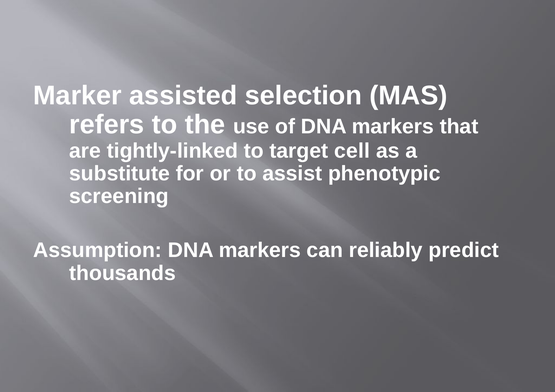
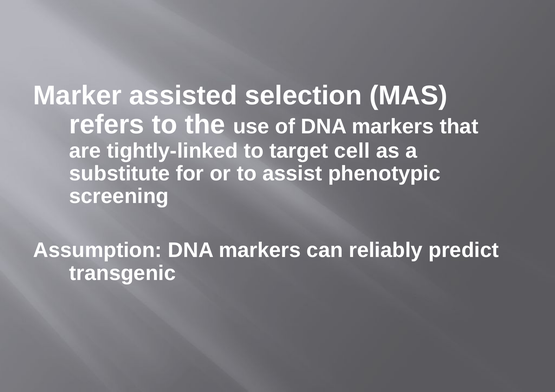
thousands: thousands -> transgenic (123, 273)
